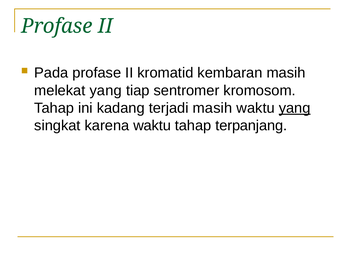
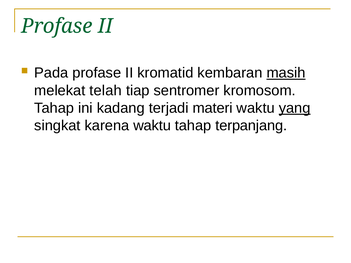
masih underline: none -> present (286, 73)
melekat yang: yang -> telah (106, 91)
terjadi masih: masih -> materi (213, 108)
